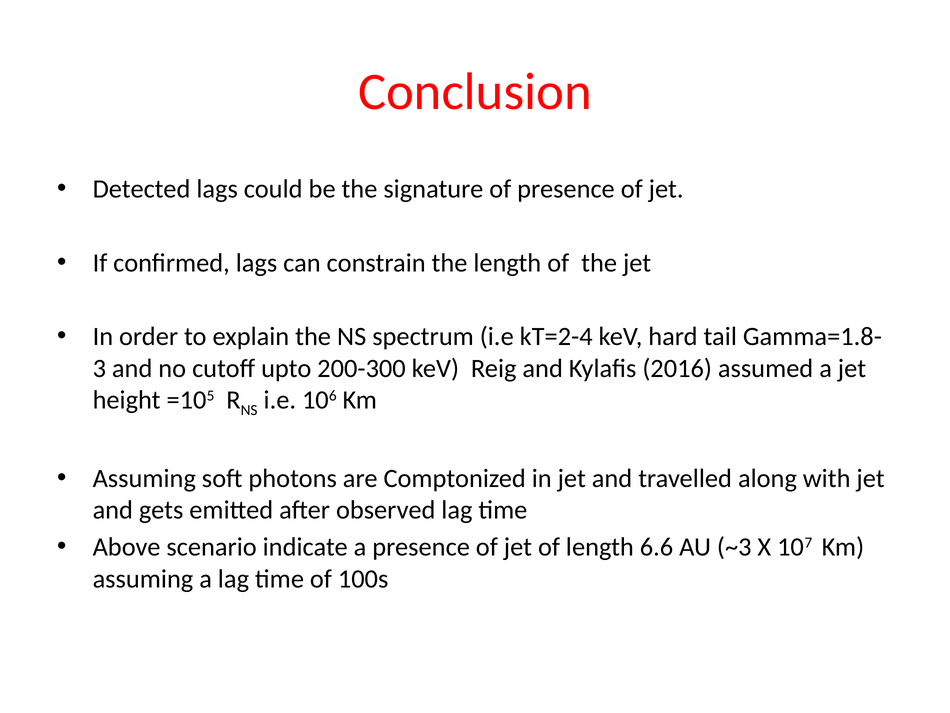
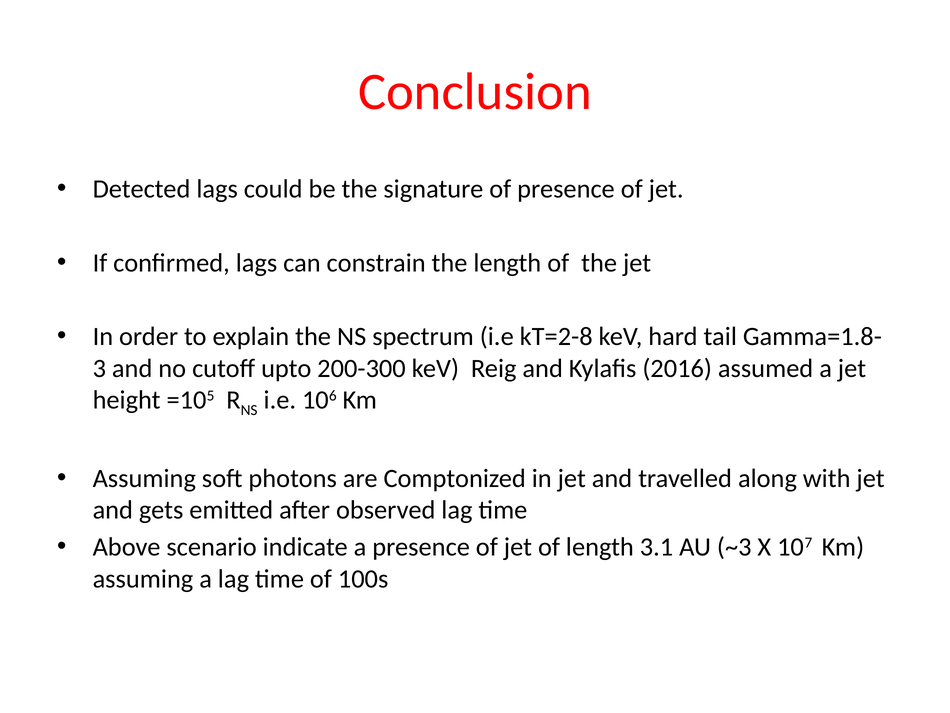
kT=2-4: kT=2-4 -> kT=2-8 (556, 337)
6.6: 6.6 -> 3.1 (656, 547)
